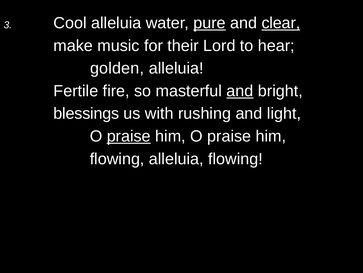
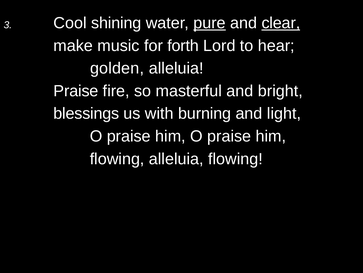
Cool alleluia: alleluia -> shining (116, 23)
their: their -> forth (183, 46)
Fertile: Fertile -> Praise (76, 91)
and underline: present -> none (240, 91)
rushing: rushing -> burning (205, 113)
praise underline: present -> none (129, 136)
